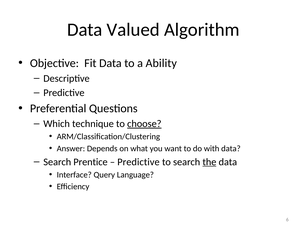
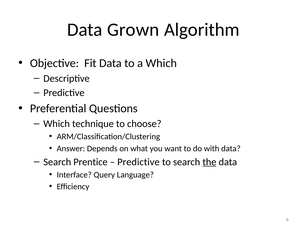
Valued: Valued -> Grown (133, 30)
a Ability: Ability -> Which (161, 63)
choose underline: present -> none (144, 124)
